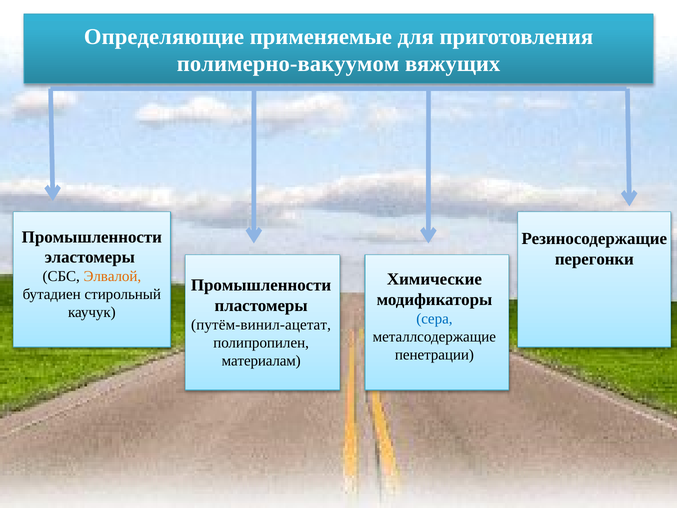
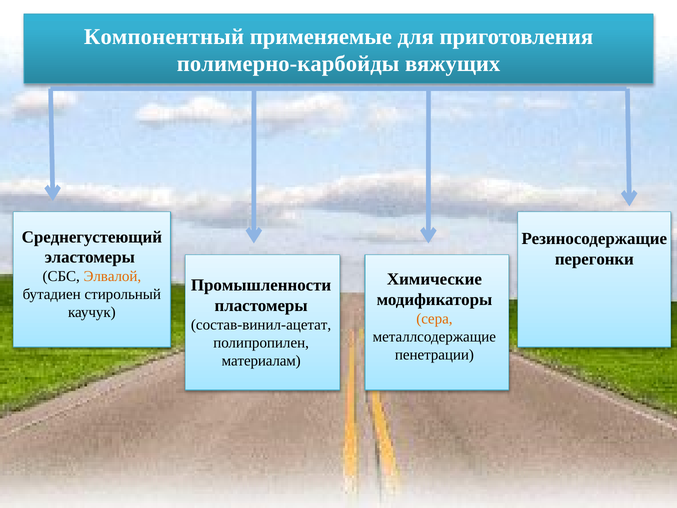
Определяющие: Определяющие -> Компонентный (164, 37)
полимерно-вакуумом: полимерно-вакуумом -> полимерно-карбойды (288, 64)
Промышленности: Промышленности -> Среднегустеющий (92, 237)
сера colour: blue -> orange (434, 319)
путём-винил-ацетат: путём-винил-ацетат -> состав-винил-ацетат (261, 325)
